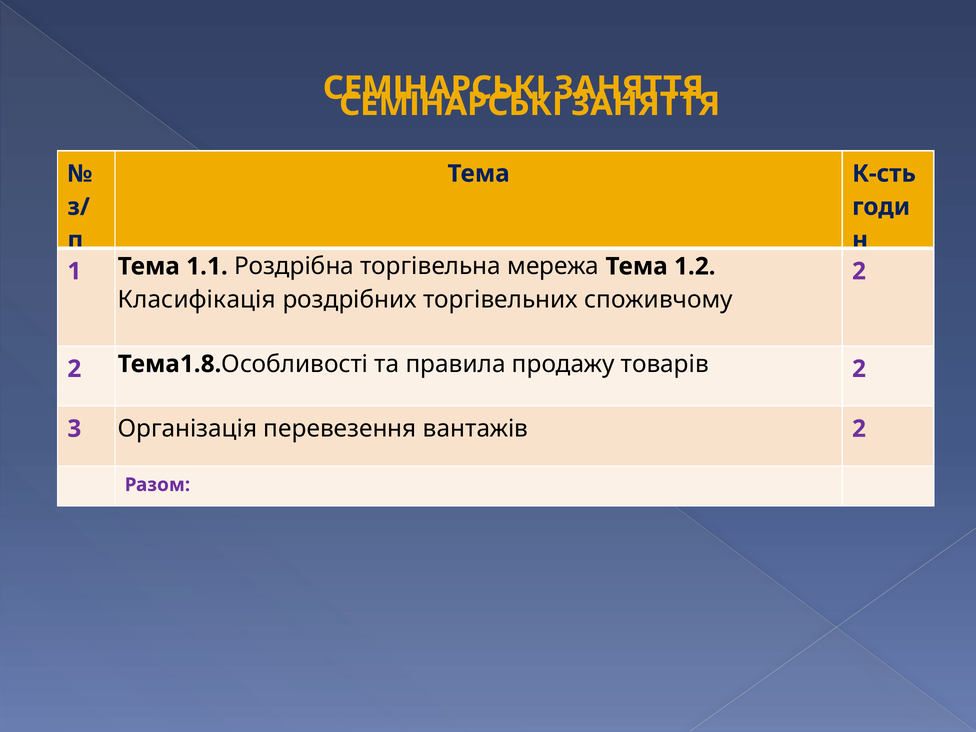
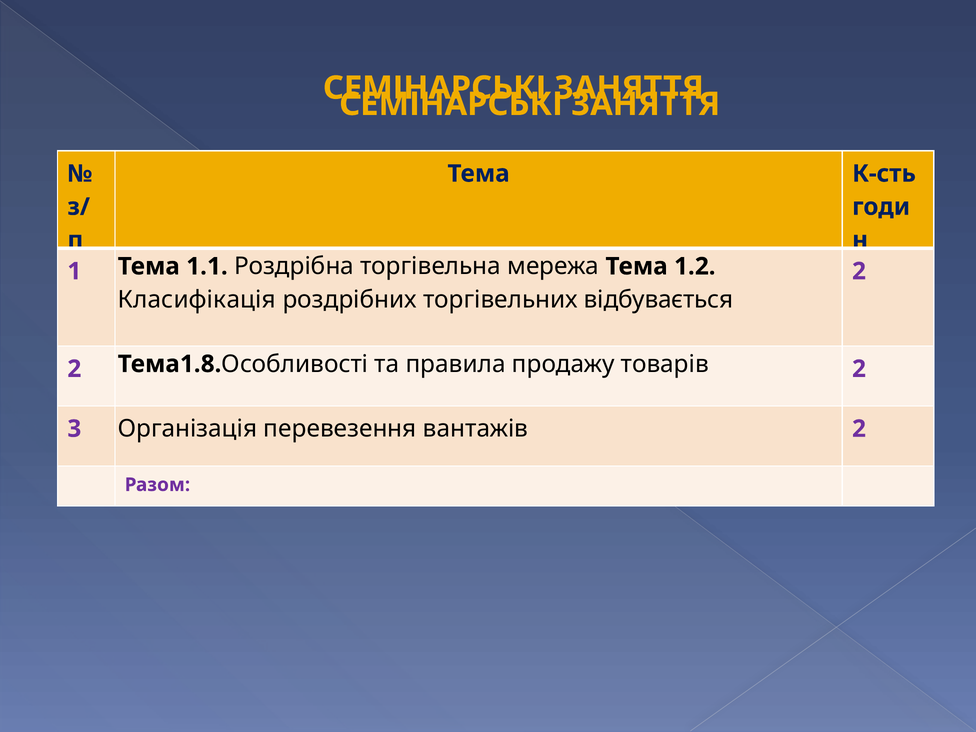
споживчому: споживчому -> відбувається (659, 300)
